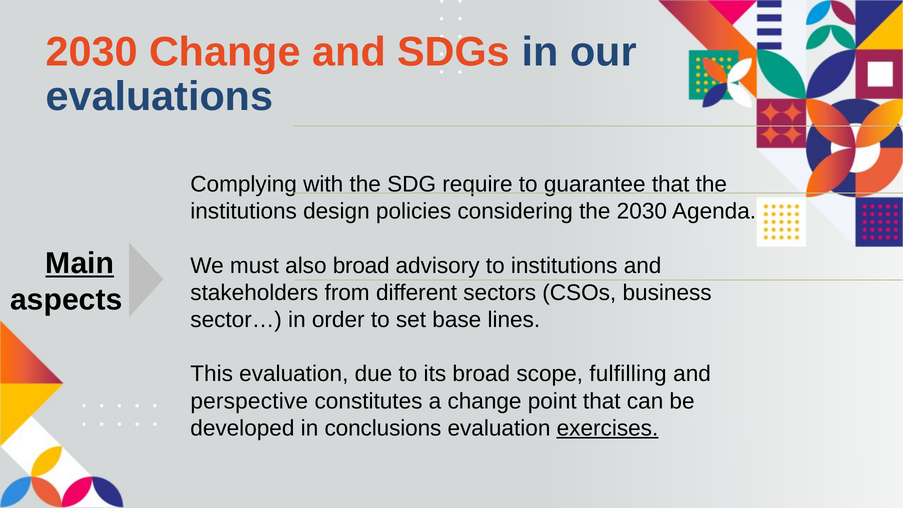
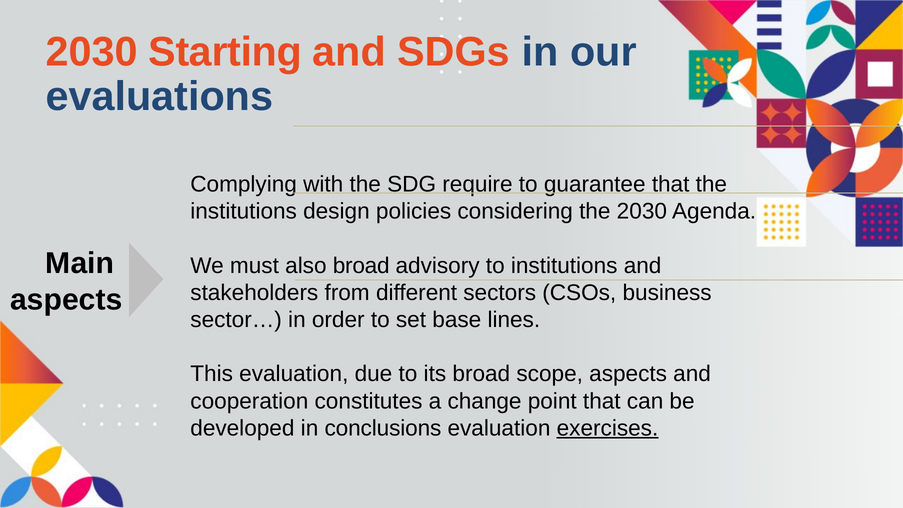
2030 Change: Change -> Starting (225, 52)
Main underline: present -> none (80, 263)
scope fulfilling: fulfilling -> aspects (628, 374)
perspective: perspective -> cooperation (249, 401)
